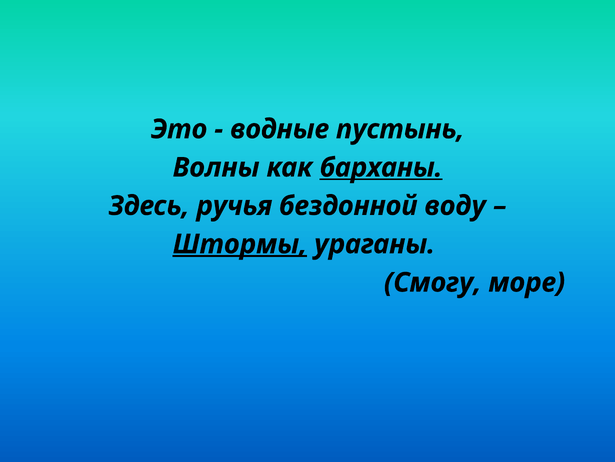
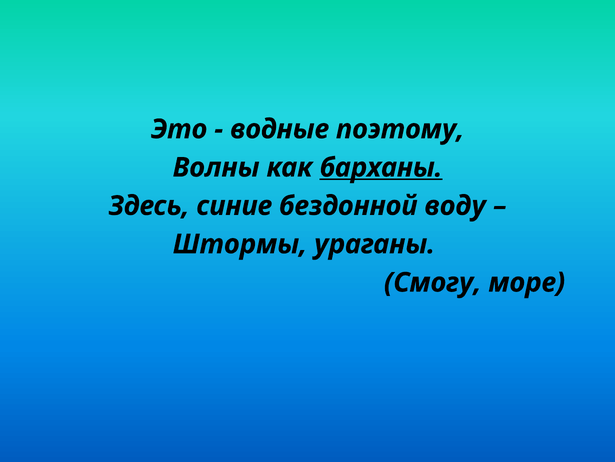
пустынь: пустынь -> поэтому (400, 129)
ручья: ручья -> синие (234, 206)
Штормы underline: present -> none (240, 244)
